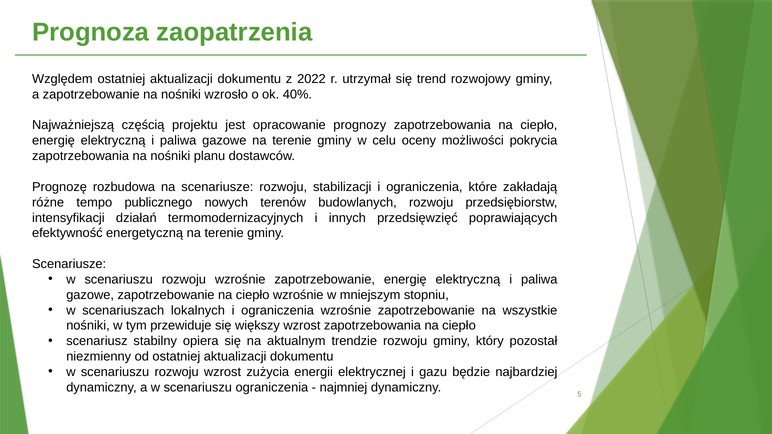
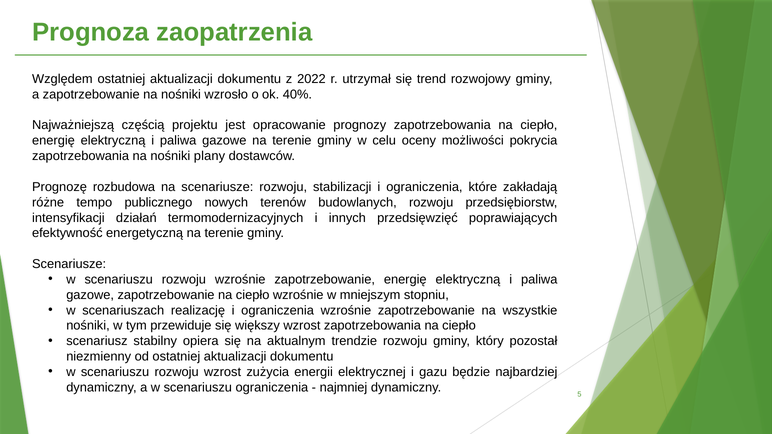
planu: planu -> plany (209, 156)
lokalnych: lokalnych -> realizację (198, 310)
